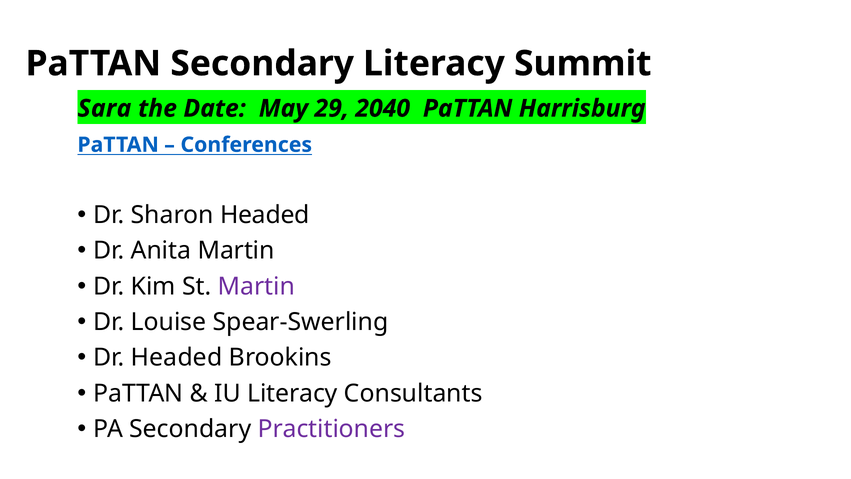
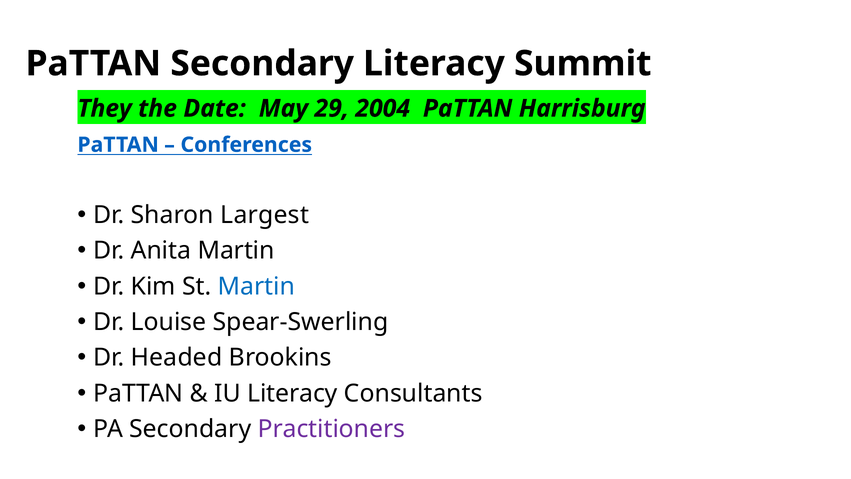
Sara: Sara -> They (105, 108)
2040: 2040 -> 2004 (383, 108)
Sharon Headed: Headed -> Largest (265, 215)
Martin colour: purple -> blue (256, 286)
